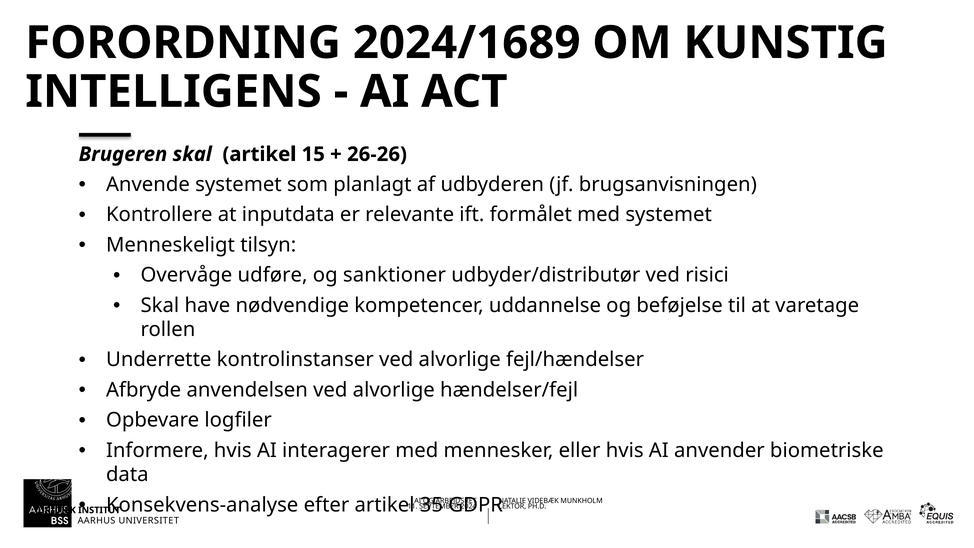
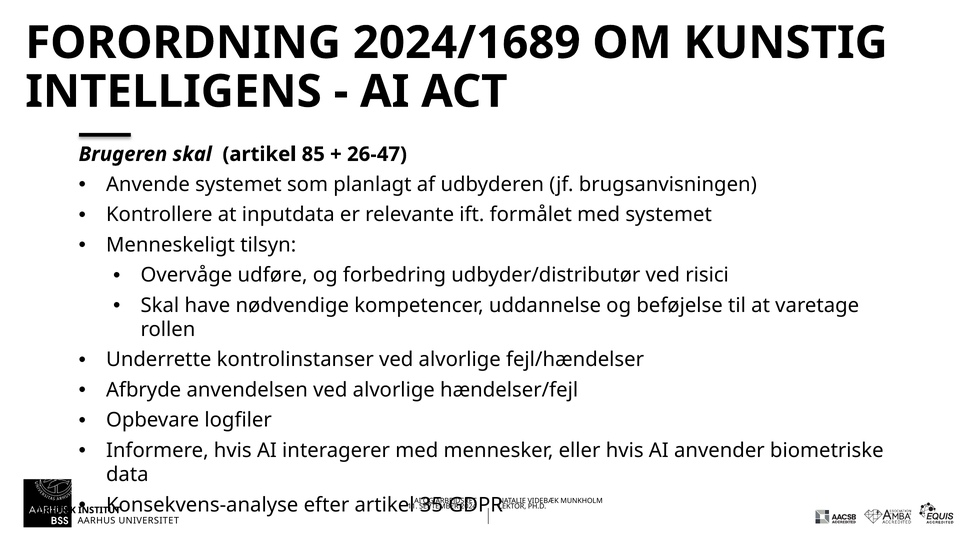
15: 15 -> 85 (313, 154)
26-26: 26-26 -> 26-47 (377, 154)
sanktioner: sanktioner -> forbedring (394, 275)
